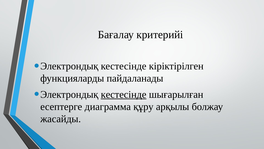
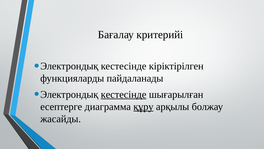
құру underline: none -> present (143, 106)
